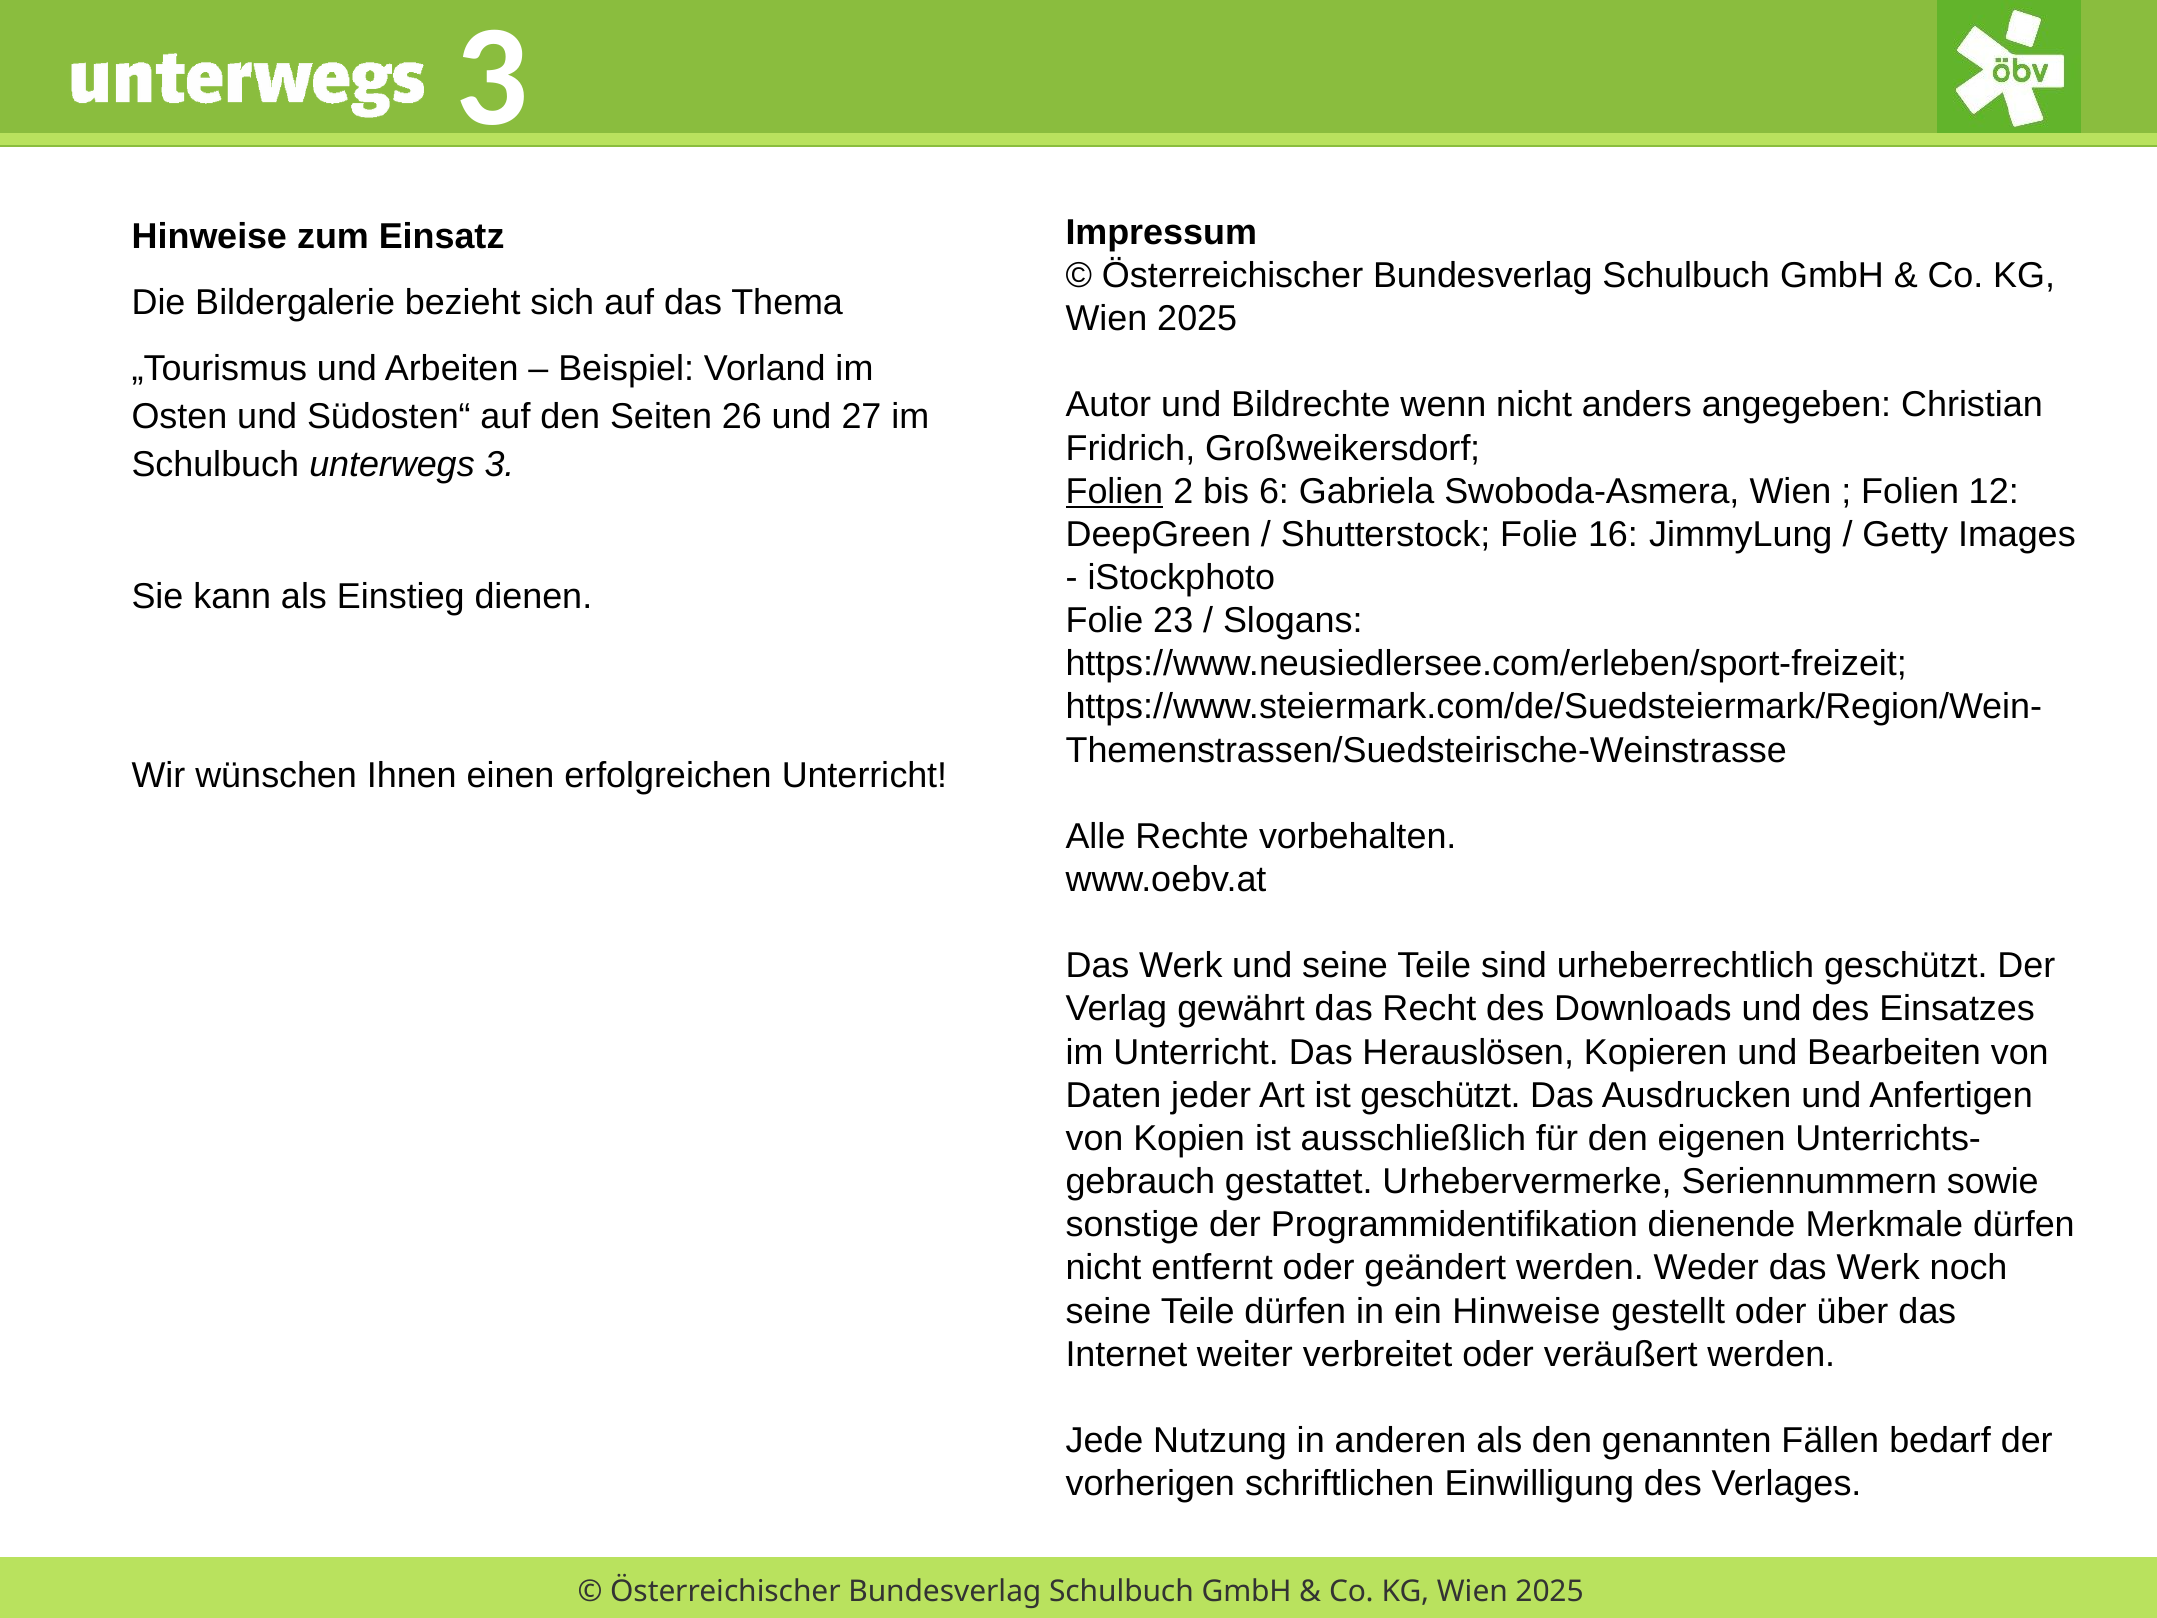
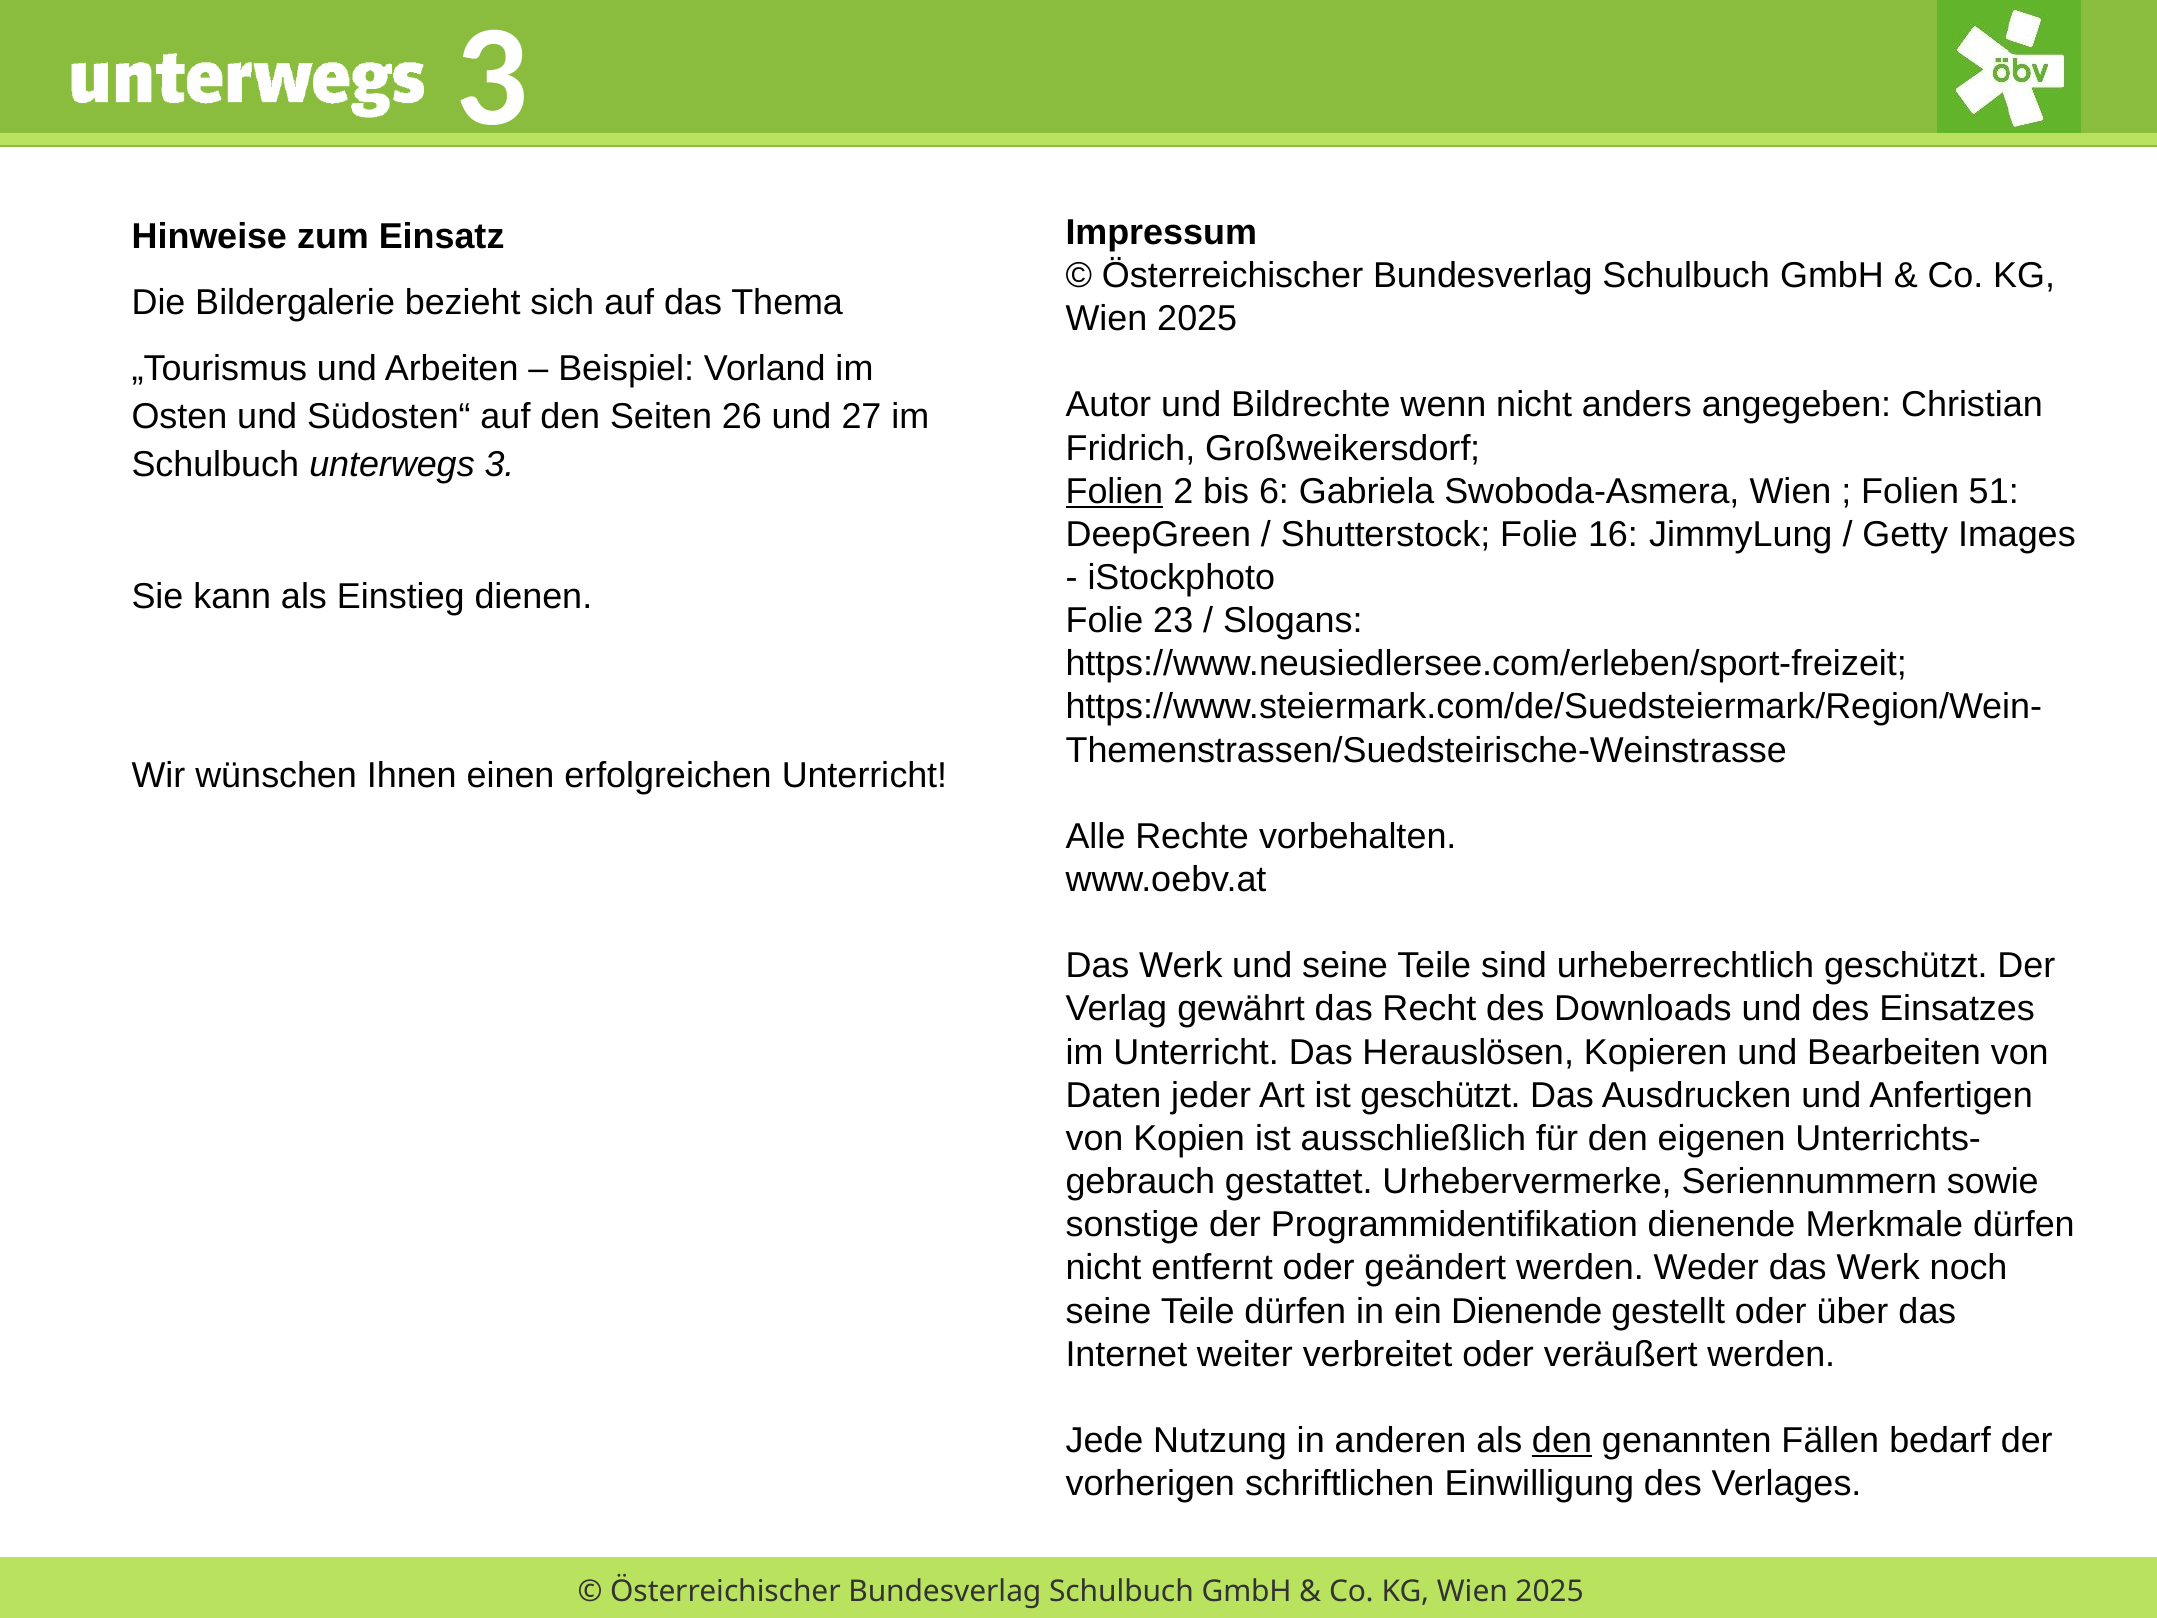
12: 12 -> 51 (1994, 491)
ein Hinweise: Hinweise -> Dienende (1527, 1311)
den underline: none -> present (1562, 1440)
